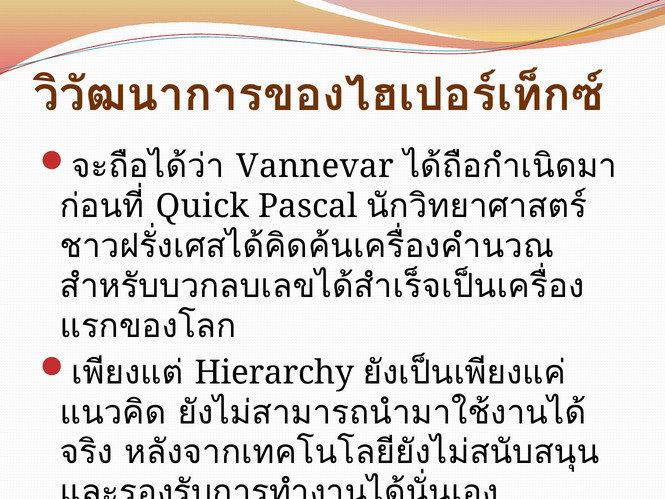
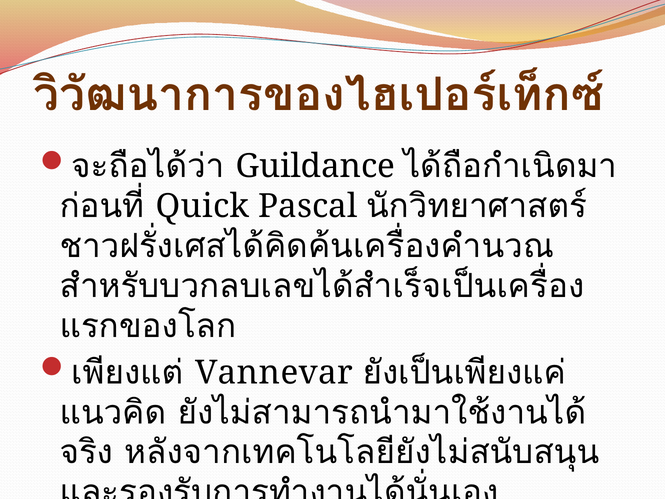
Vannevar: Vannevar -> Guildance (315, 166)
Hierarchy: Hierarchy -> Vannevar (274, 372)
